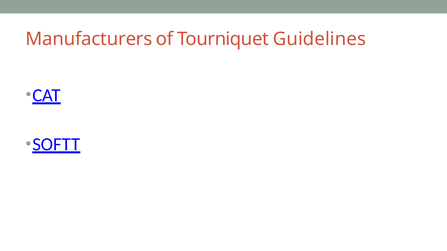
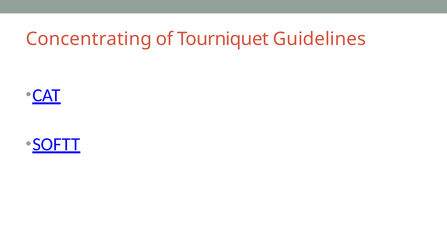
Manufacturers: Manufacturers -> Concentrating (89, 39)
